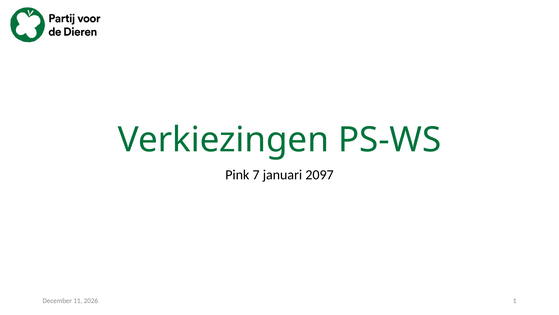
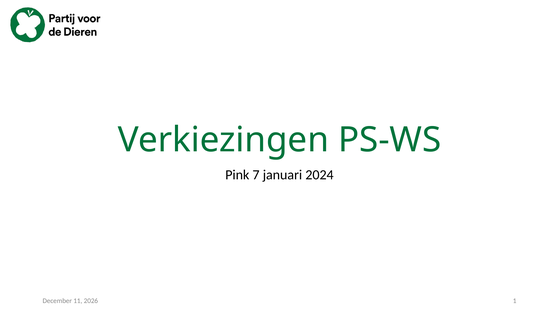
2097: 2097 -> 2024 (320, 175)
